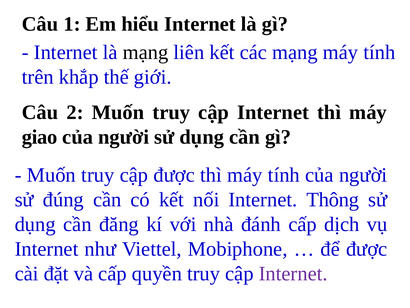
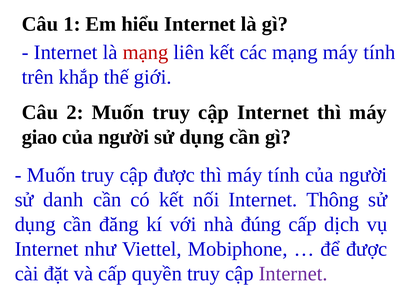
mạng colour: black -> red (146, 52)
đúng: đúng -> danh (63, 199)
đánh: đánh -> đúng (261, 224)
